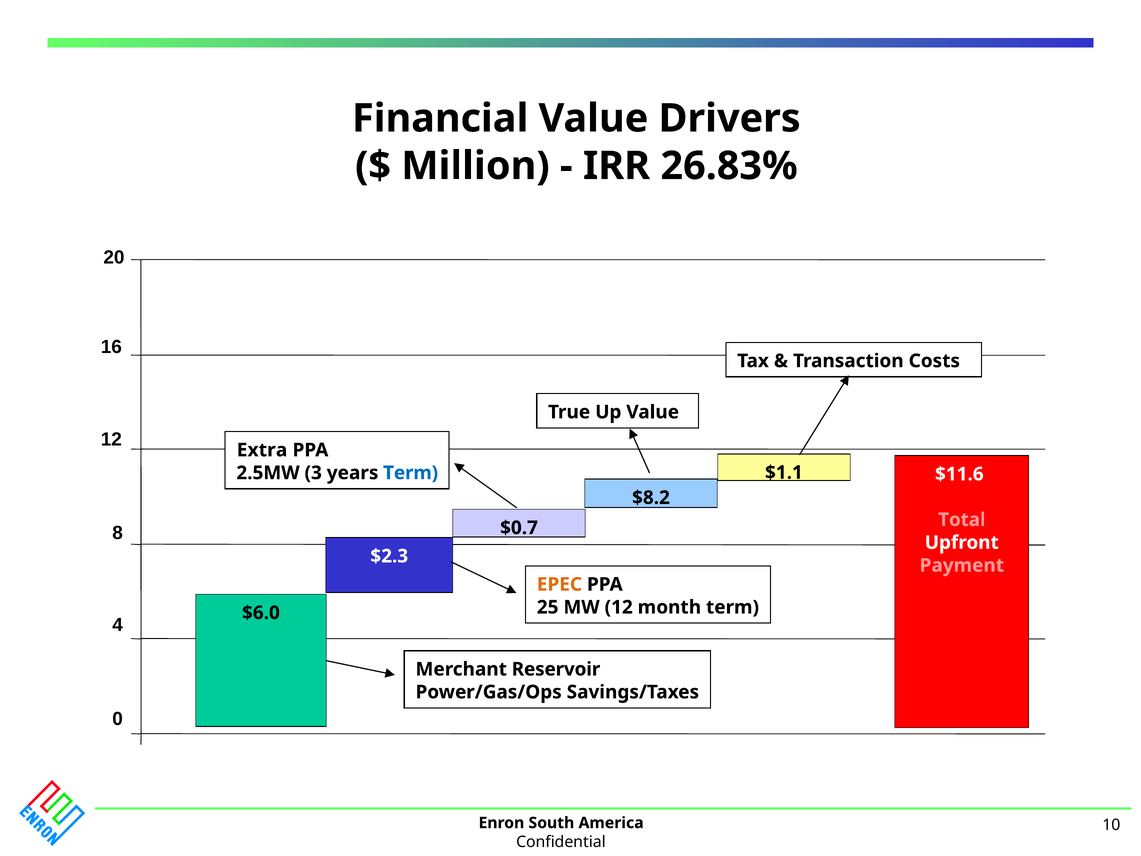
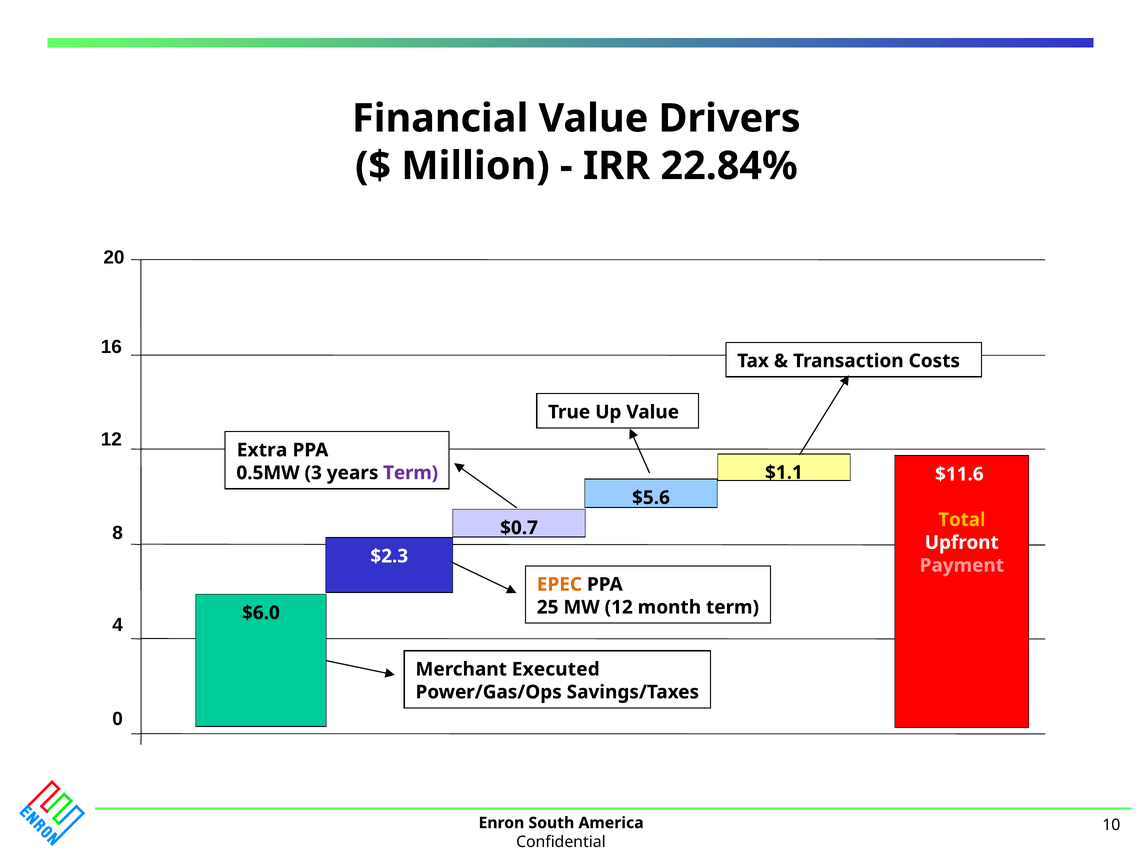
26.83%: 26.83% -> 22.84% (729, 166)
2.5MW: 2.5MW -> 0.5MW (268, 473)
Term colour: blue -> purple (411, 473)
$8.2: $8.2 -> $5.6 (651, 498)
Total colour: pink -> yellow (962, 520)
Reservoir: Reservoir -> Executed (556, 669)
